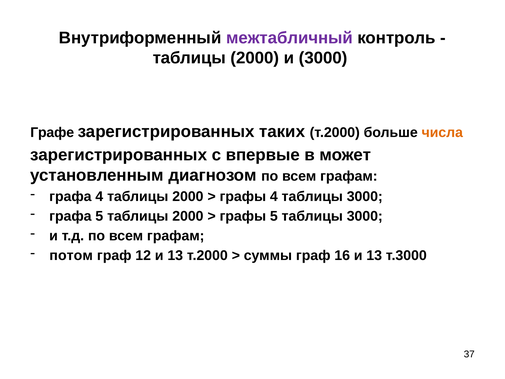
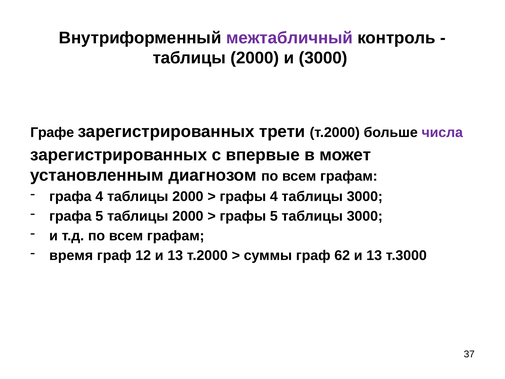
таких: таких -> трети (282, 131)
числа colour: orange -> purple (442, 132)
потом: потом -> время (71, 255)
16: 16 -> 62 (342, 255)
